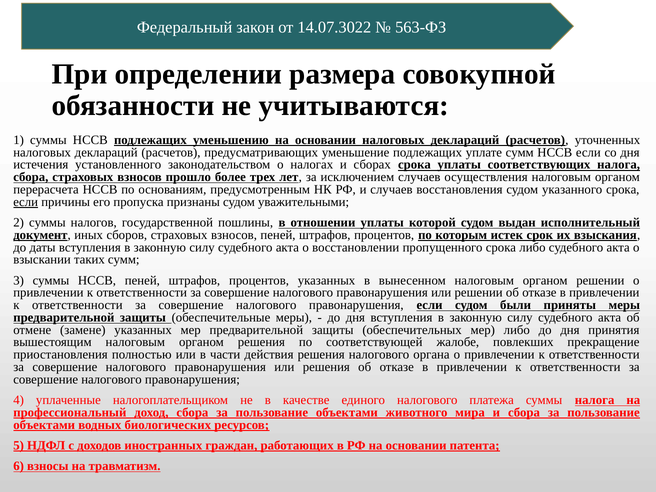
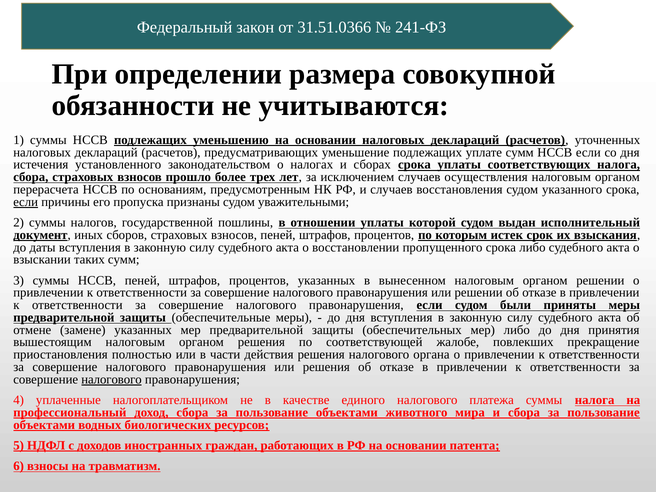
14.07.3022: 14.07.3022 -> 31.51.0366 (334, 27)
563-ФЗ: 563-ФЗ -> 241-ФЗ (421, 27)
налогового underline: none -> present (112, 379)
